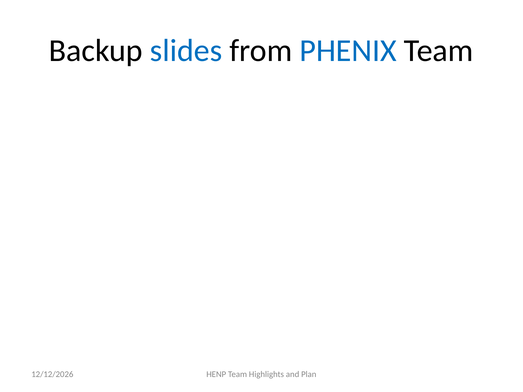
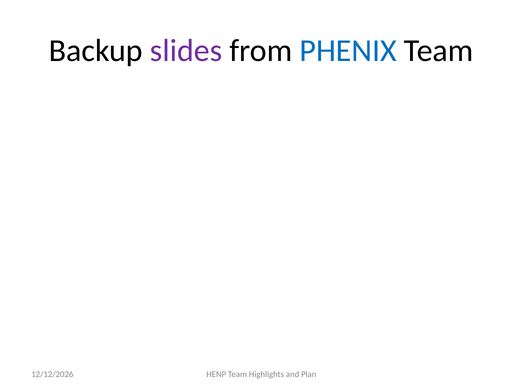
slides colour: blue -> purple (186, 51)
